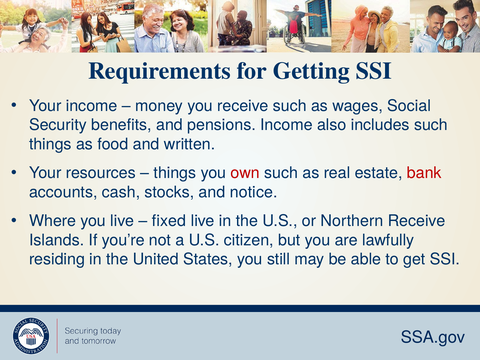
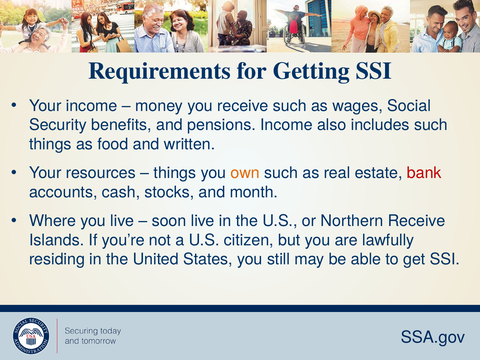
own colour: red -> orange (245, 173)
notice: notice -> month (254, 192)
fixed: fixed -> soon (169, 221)
